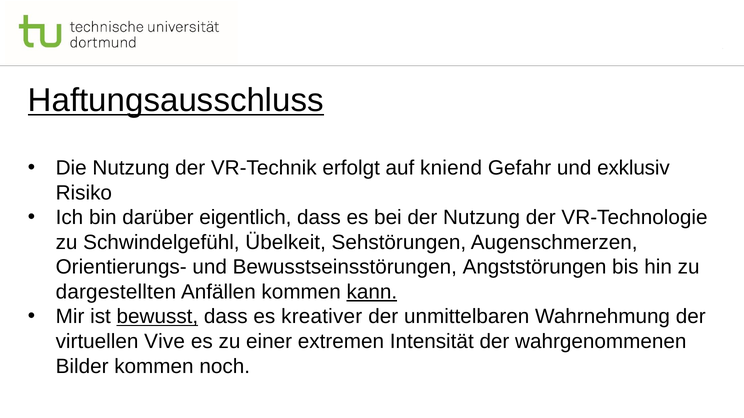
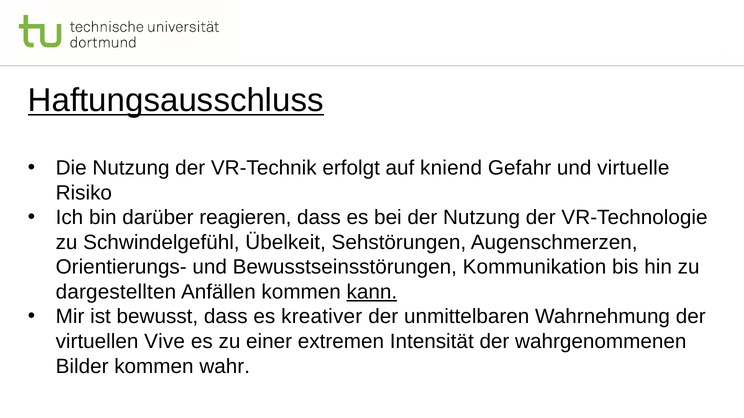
exklusiv: exklusiv -> virtuelle (633, 168)
eigentlich: eigentlich -> reagieren (245, 218)
Angststörungen: Angststörungen -> Kommunikation (535, 267)
bewusst underline: present -> none (157, 317)
noch: noch -> wahr (225, 367)
